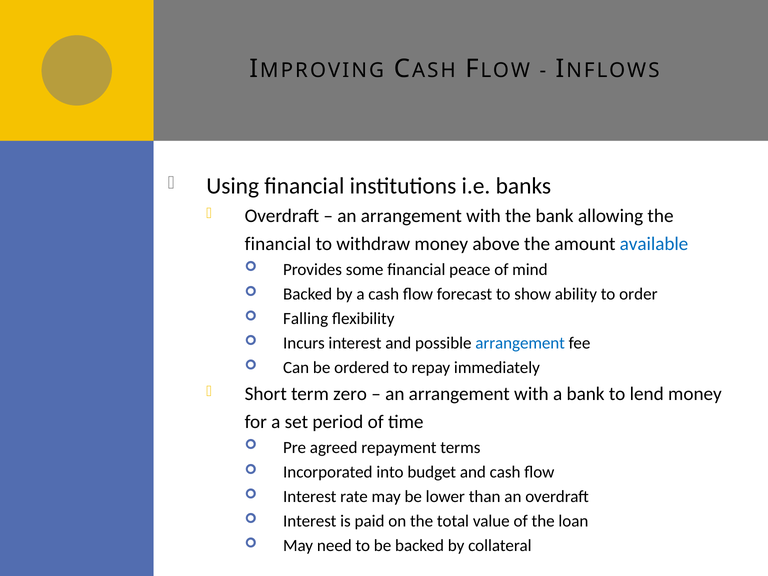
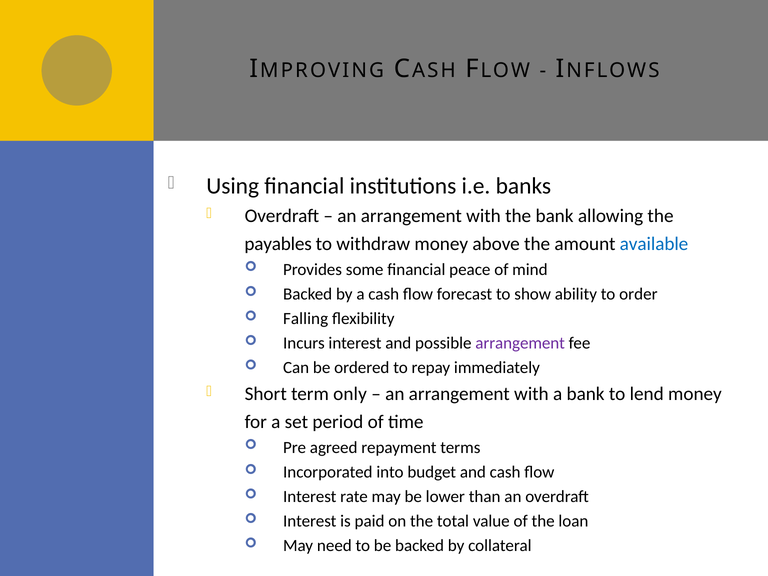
financial: financial -> payables (278, 244)
arrangement colour: blue -> purple (520, 343)
zero: zero -> only (350, 394)
